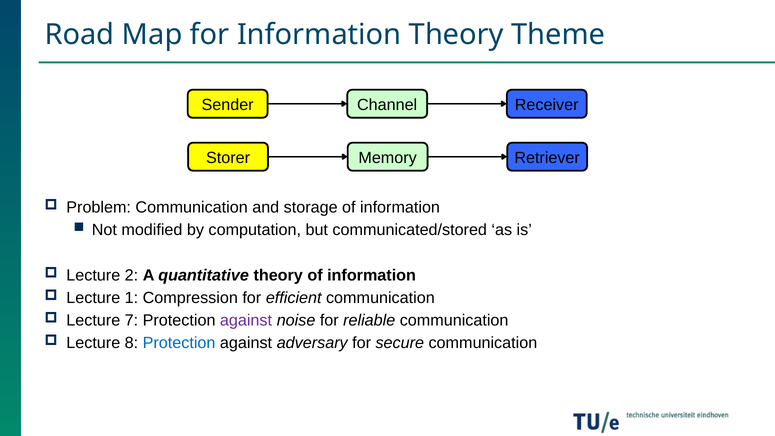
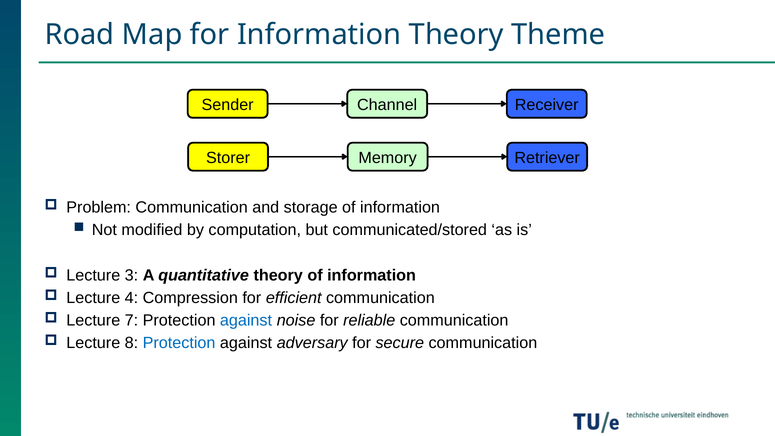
2: 2 -> 3 (131, 275)
1: 1 -> 4 (131, 298)
against colour: purple -> blue (246, 320)
